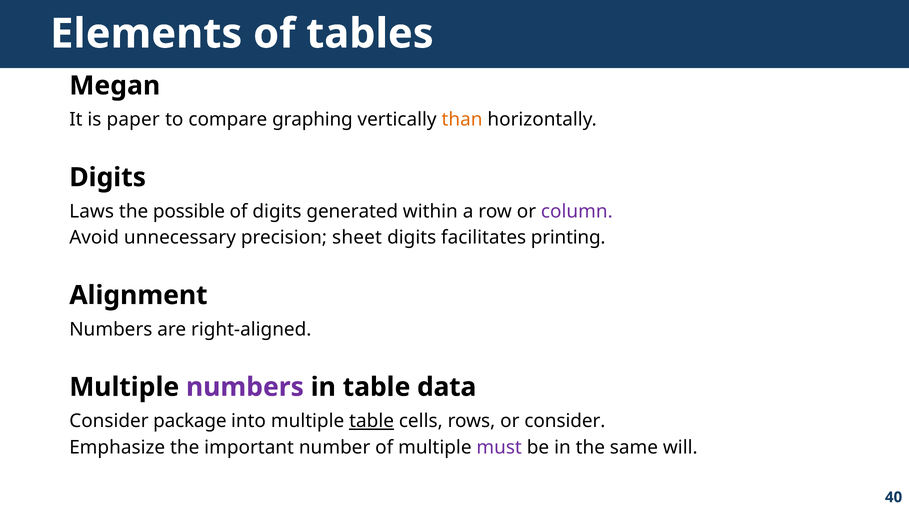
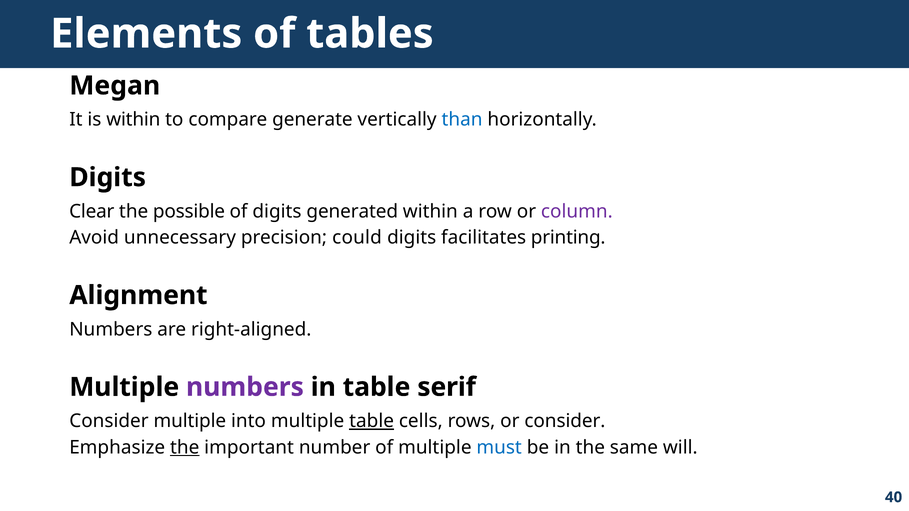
is paper: paper -> within (133, 120)
graphing: graphing -> generate (312, 120)
than colour: orange -> blue (462, 120)
Laws: Laws -> Clear (92, 212)
sheet: sheet -> could (357, 238)
data: data -> serif (447, 387)
Consider package: package -> multiple (190, 421)
the underline: none -> present (185, 448)
must colour: purple -> blue (499, 448)
